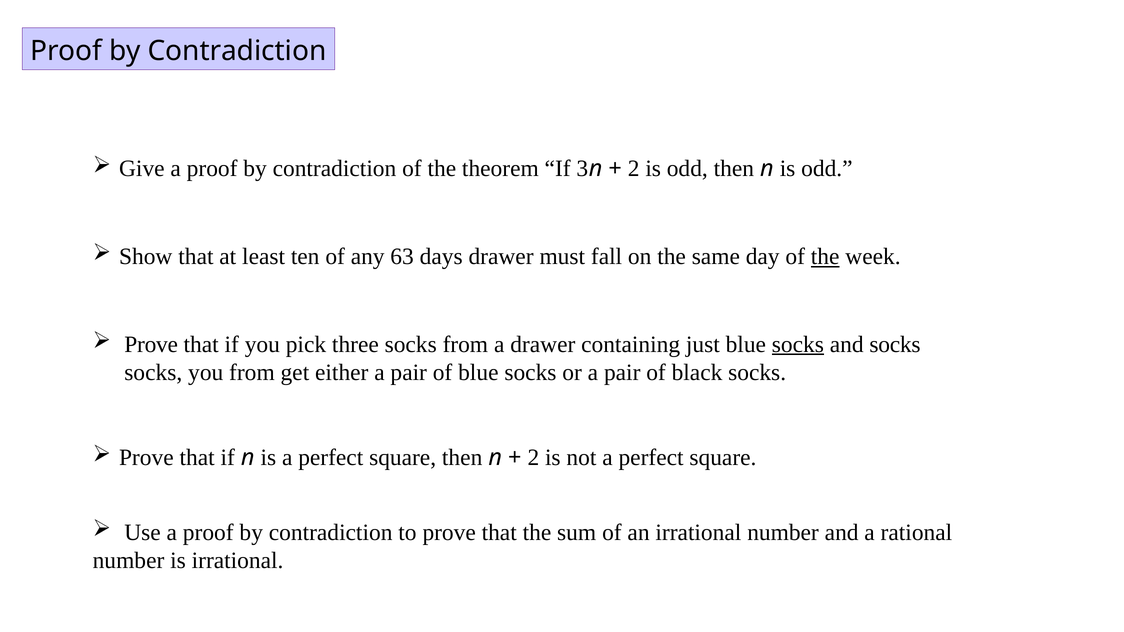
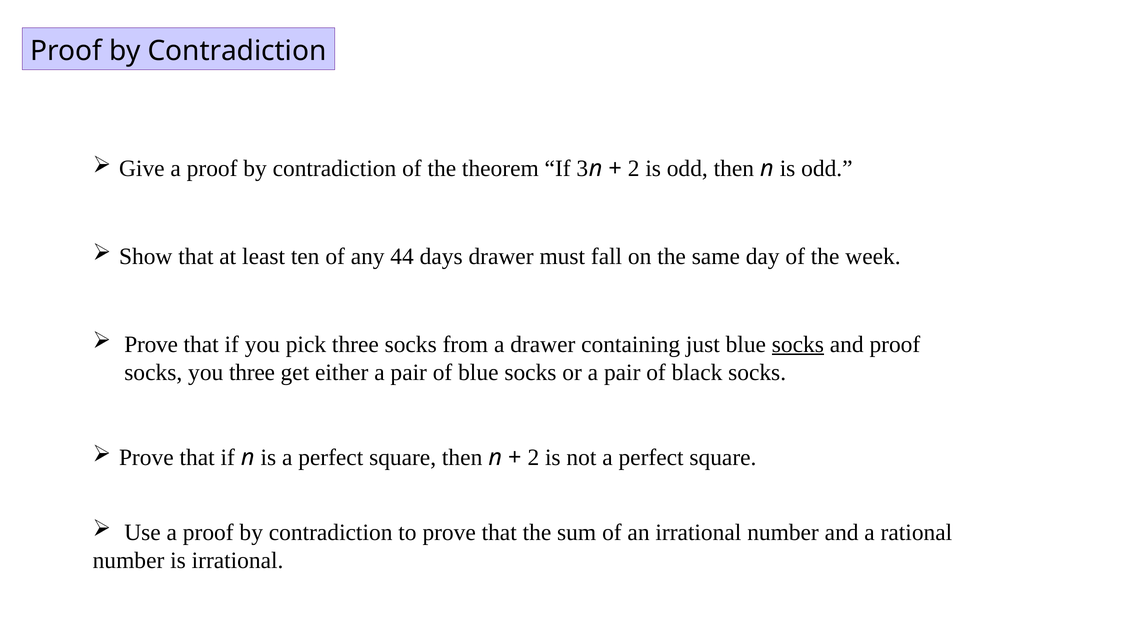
63: 63 -> 44 (402, 257)
the underline: present -> none (825, 257)
and socks: socks -> proof (895, 344)
you from: from -> three (252, 373)
